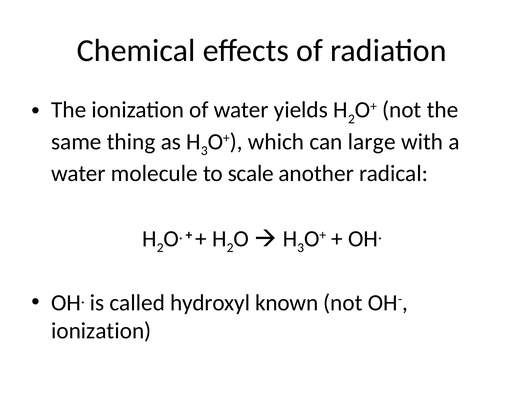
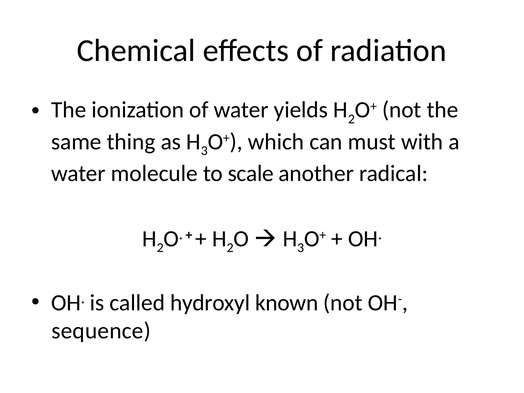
large: large -> must (372, 142)
ionization: ionization -> sequence (101, 331)
